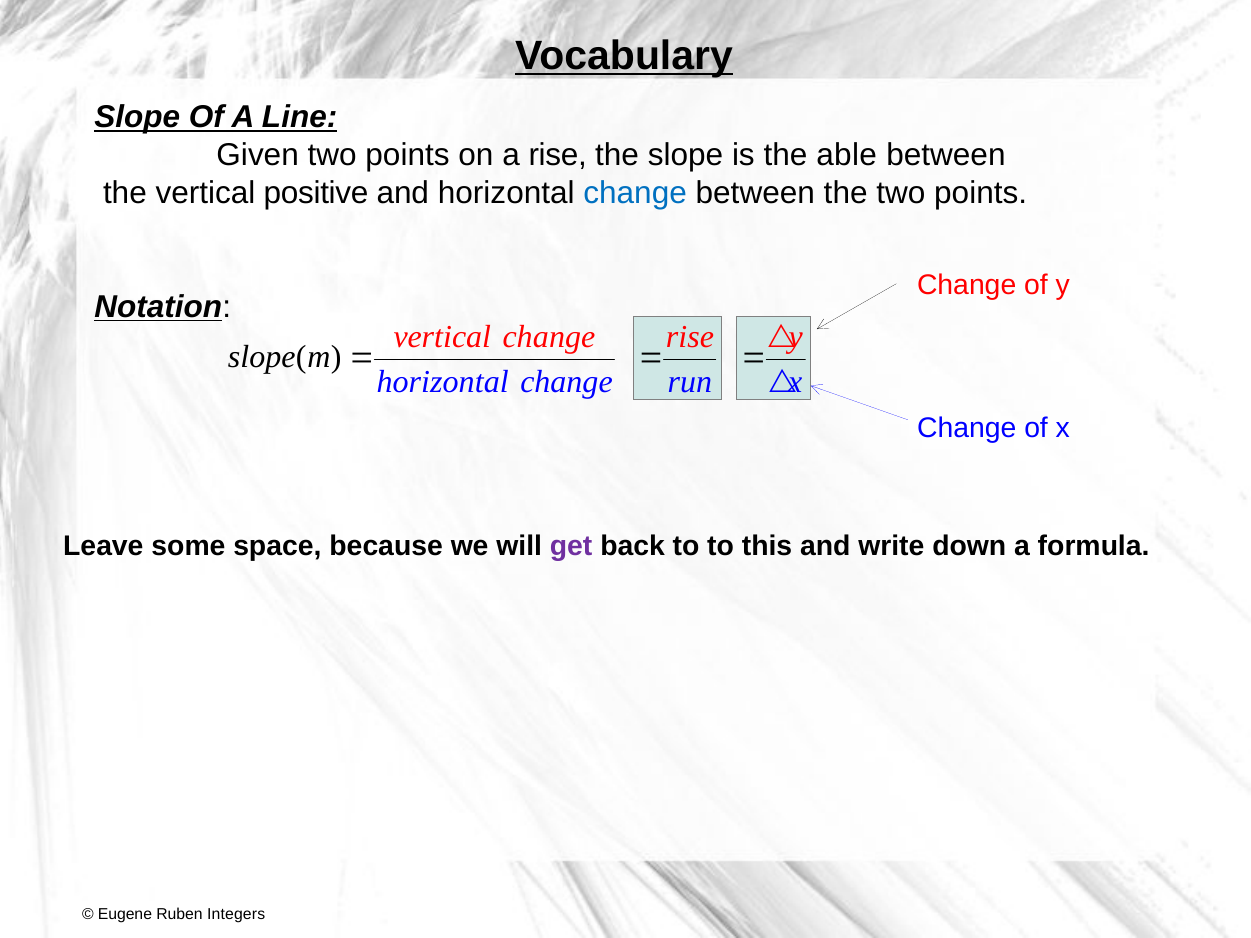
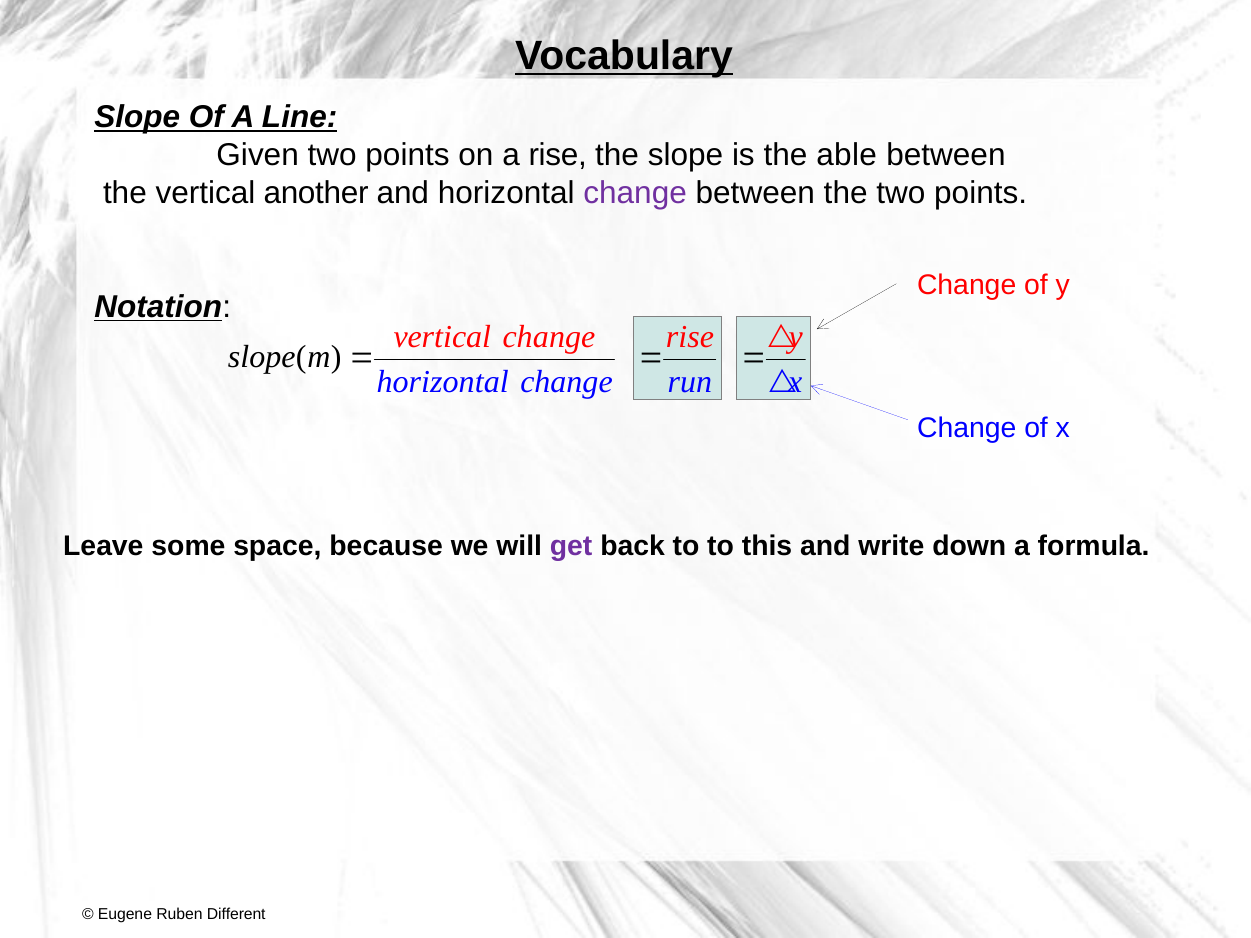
positive: positive -> another (316, 193)
change colour: blue -> purple (635, 193)
Integers: Integers -> Different (236, 915)
